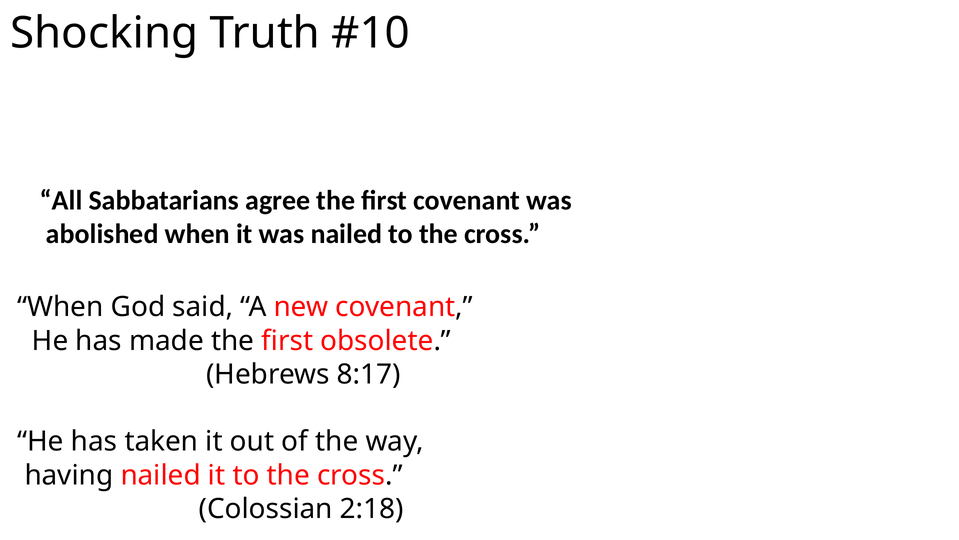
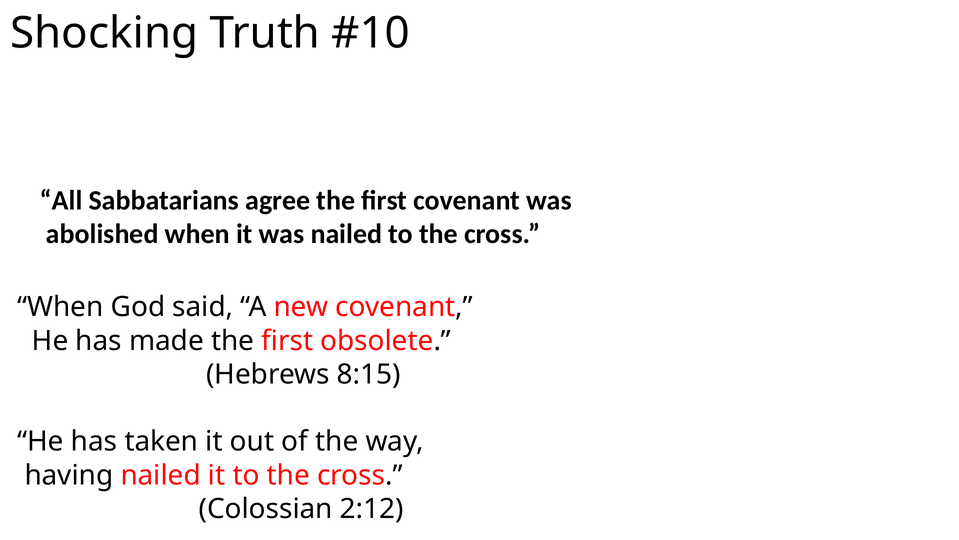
8:17: 8:17 -> 8:15 (369, 374)
2:18: 2:18 -> 2:12 (372, 508)
